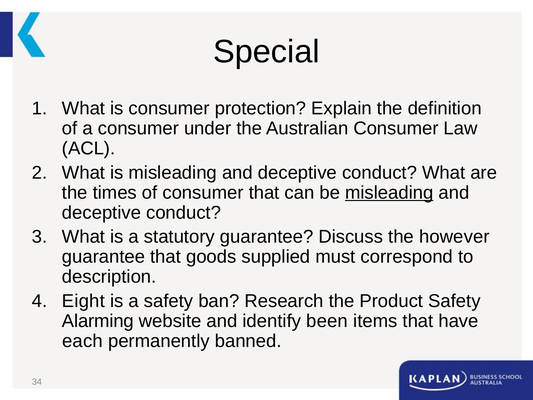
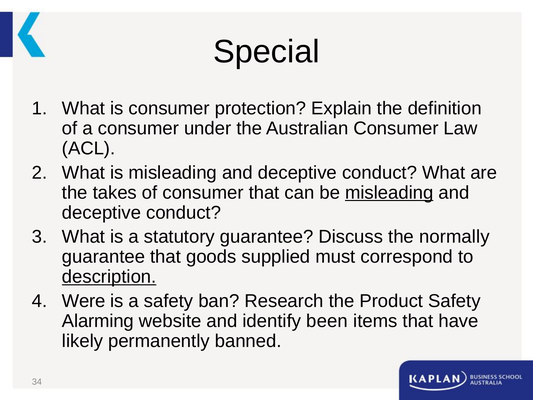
times: times -> takes (115, 193)
however: however -> normally (454, 237)
description underline: none -> present (109, 277)
Eight: Eight -> Were (84, 301)
each: each -> likely (83, 341)
